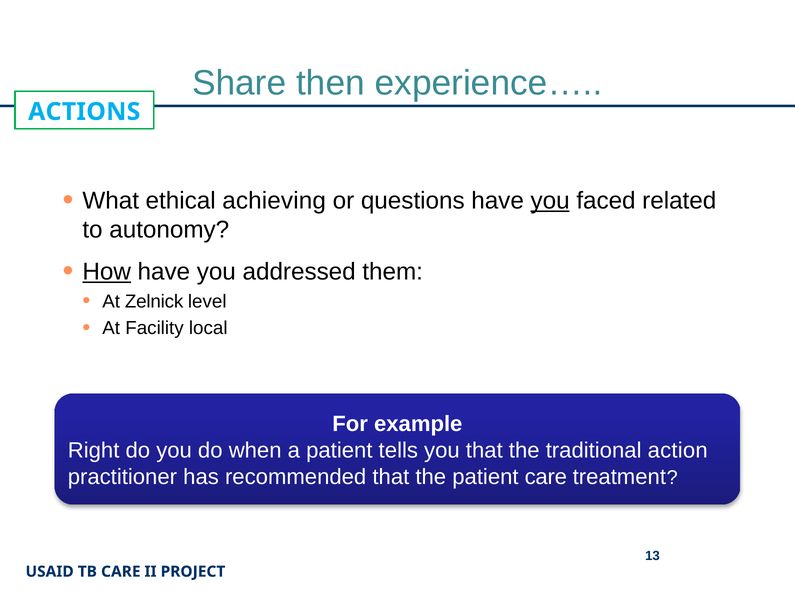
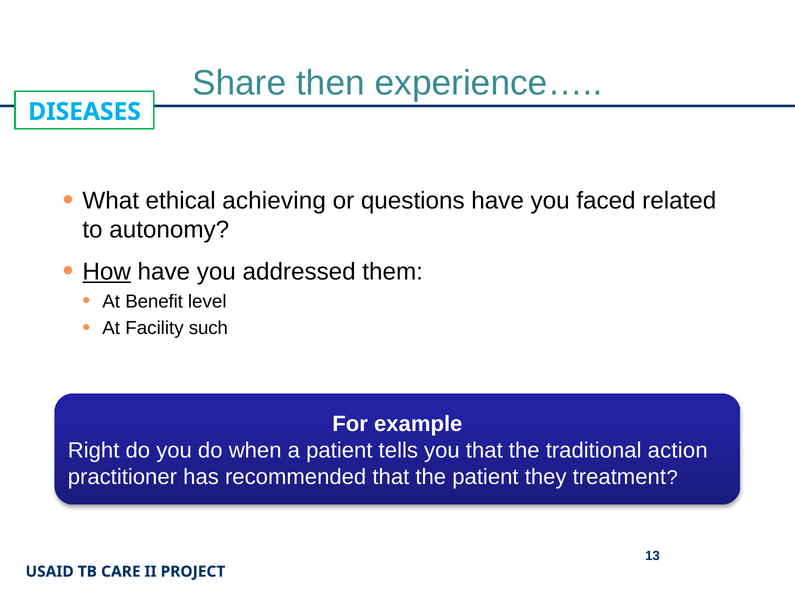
ACTIONS: ACTIONS -> DISEASES (84, 112)
you underline: present -> none (550, 201)
Zelnick: Zelnick -> Benefit (154, 302)
local: local -> such (208, 328)
patient care: care -> they (546, 477)
